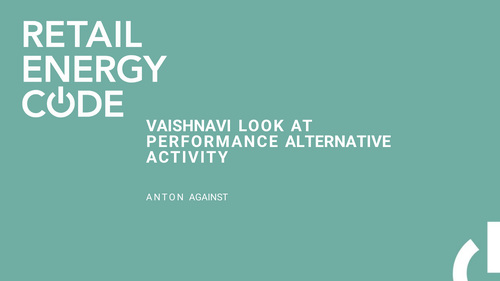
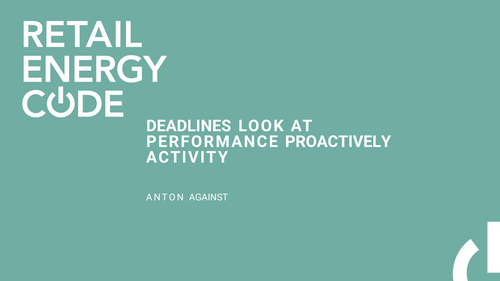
VAISHNAVI: VAISHNAVI -> DEADLINES (189, 126)
ALTERNATIVE: ALTERNATIVE -> PROACTIVELY (338, 142)
